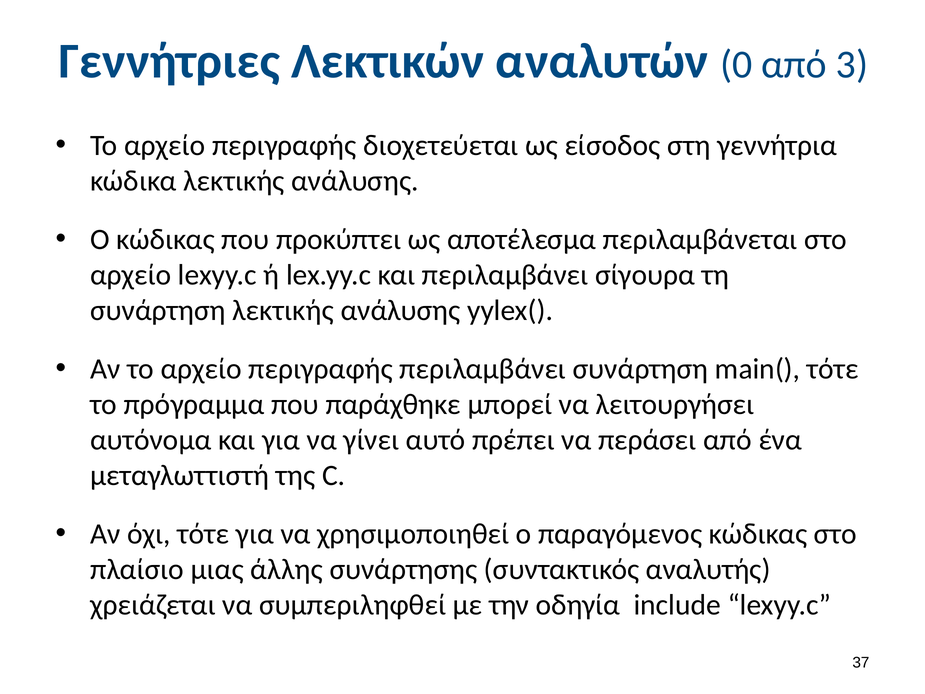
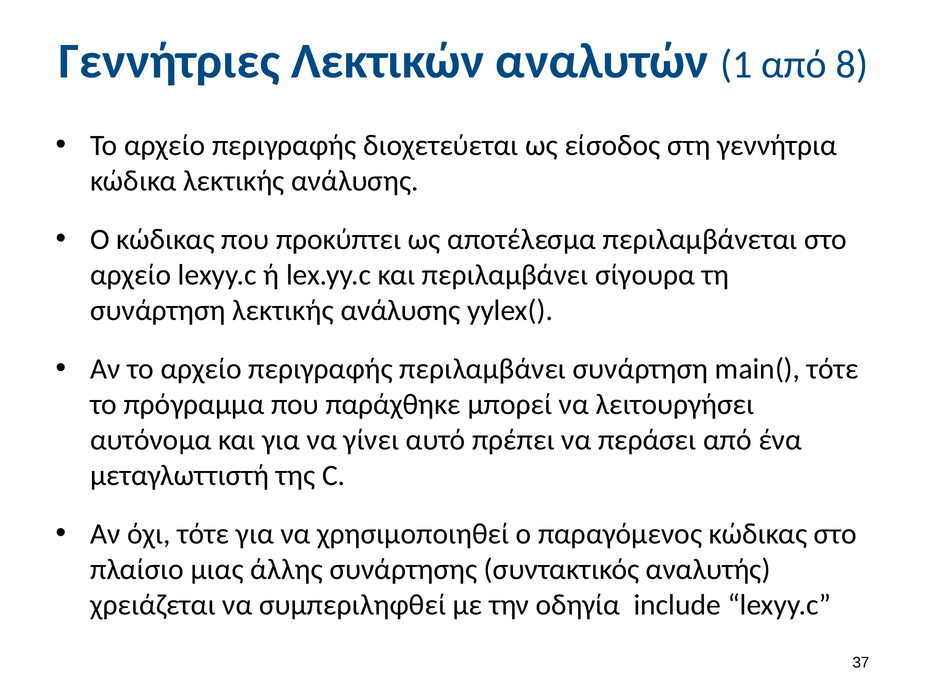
0: 0 -> 1 (736, 65)
3: 3 -> 8 (852, 65)
